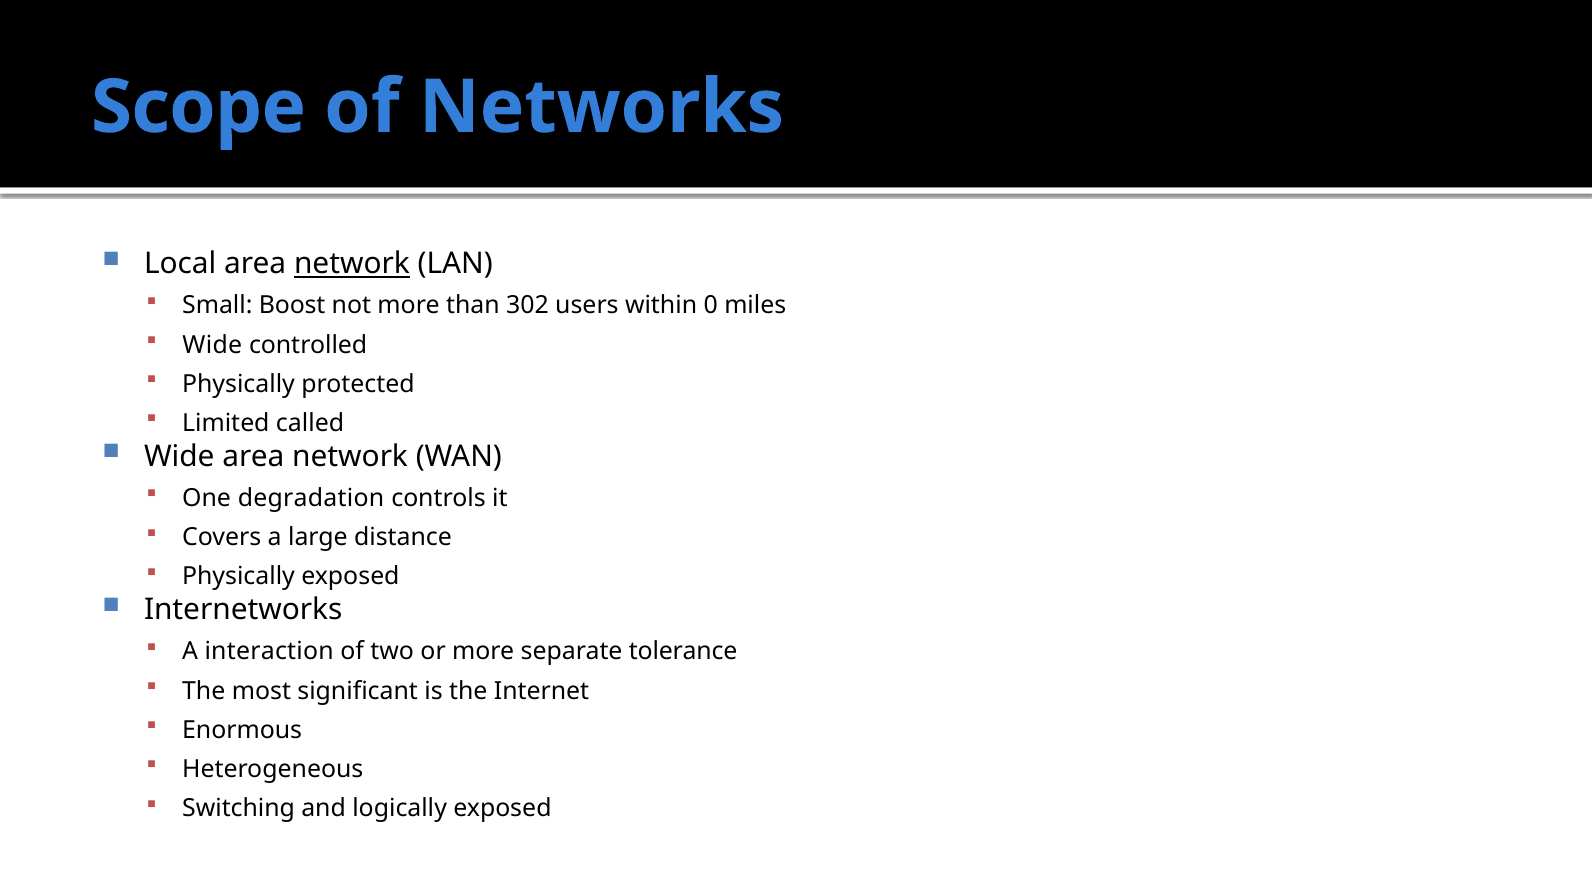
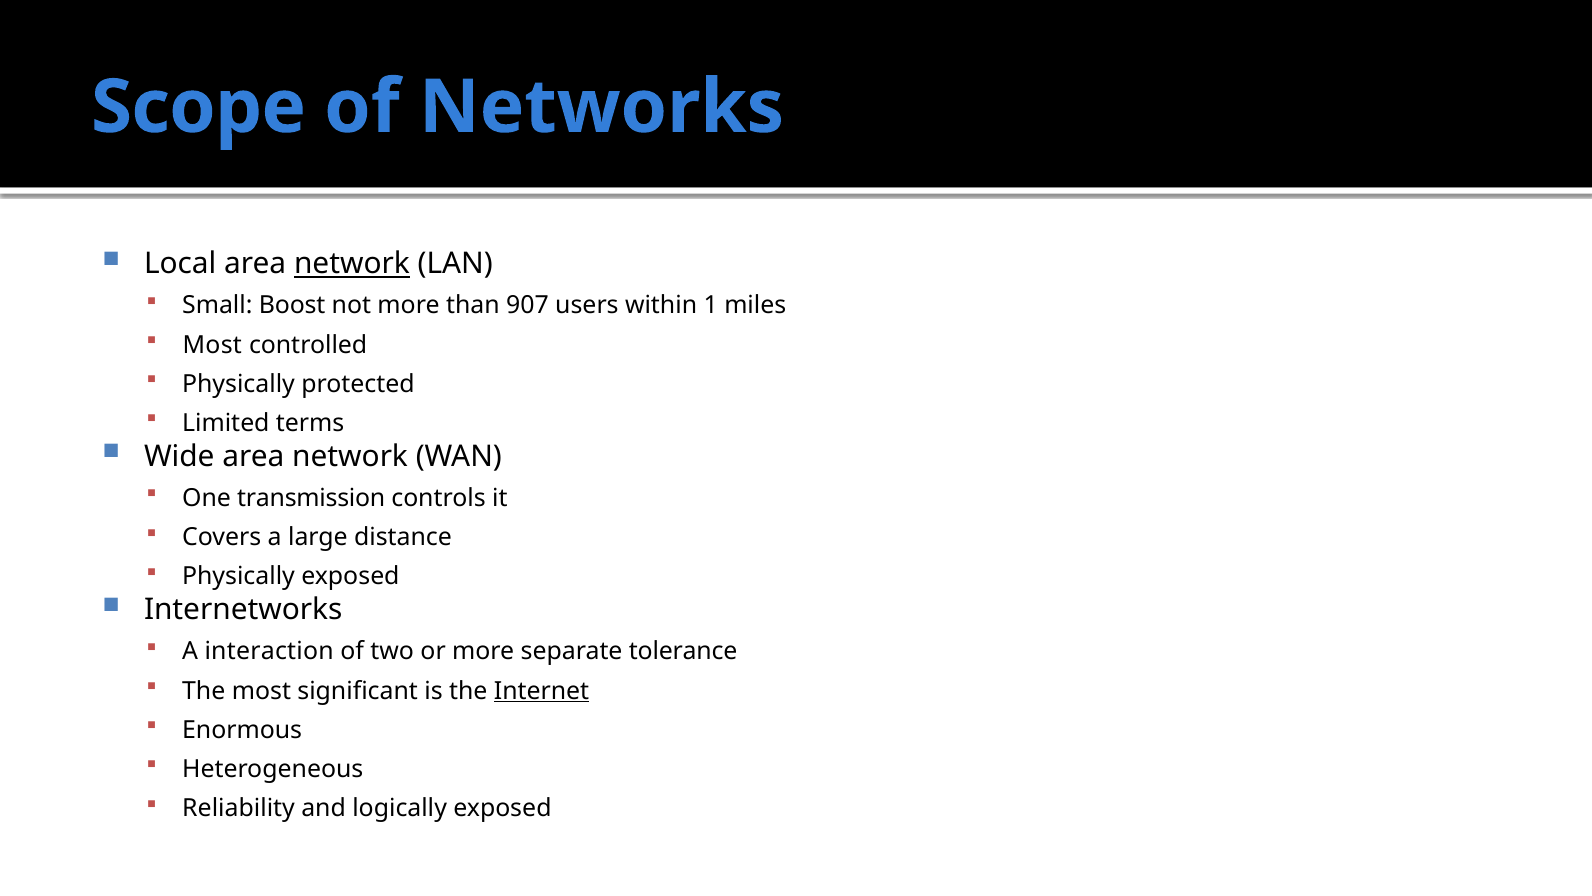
302: 302 -> 907 (527, 306)
0: 0 -> 1 (711, 306)
Wide: Wide -> Most (212, 345)
called: called -> terms (310, 423)
degradation: degradation -> transmission (311, 498)
Internet underline: none -> present (542, 690)
Switching: Switching -> Reliability (239, 808)
